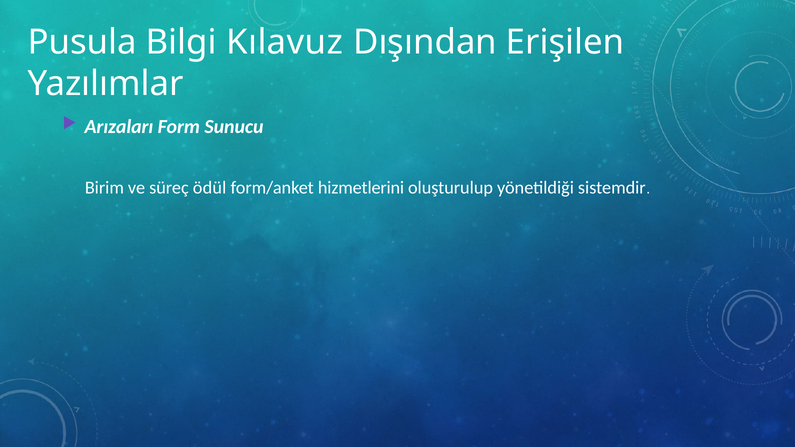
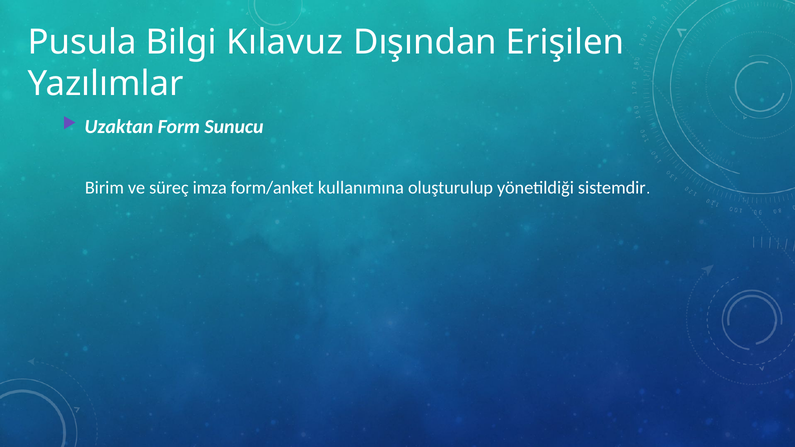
Arızaları: Arızaları -> Uzaktan (119, 127)
ödül: ödül -> imza (210, 188)
hizmetlerini: hizmetlerini -> kullanımına (361, 188)
